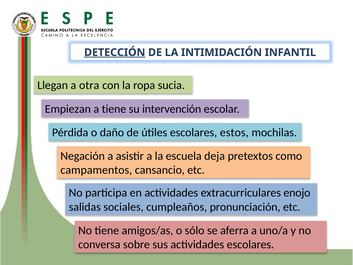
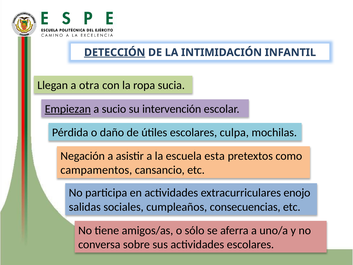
Empiezan underline: none -> present (68, 109)
a tiene: tiene -> sucio (114, 109)
estos: estos -> culpa (234, 132)
deja: deja -> esta (215, 156)
pronunciación: pronunciación -> consecuencias (245, 207)
